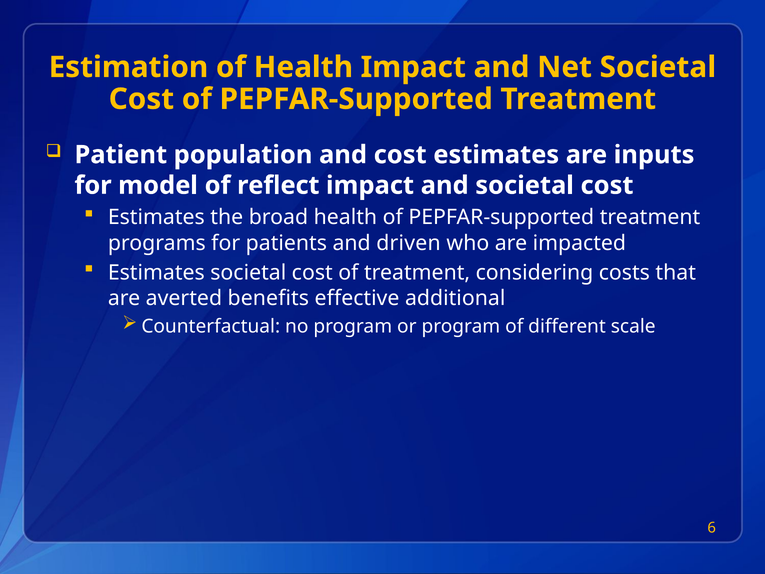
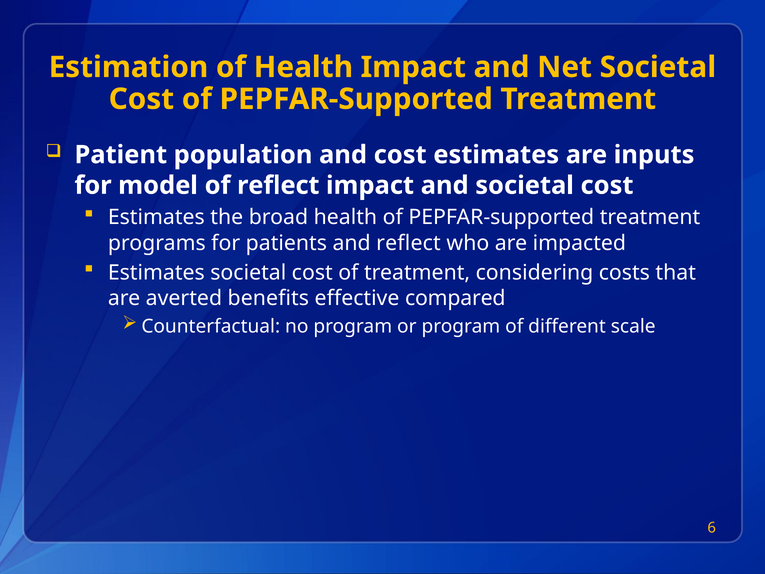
and driven: driven -> reflect (409, 243)
additional: additional -> compared (455, 298)
